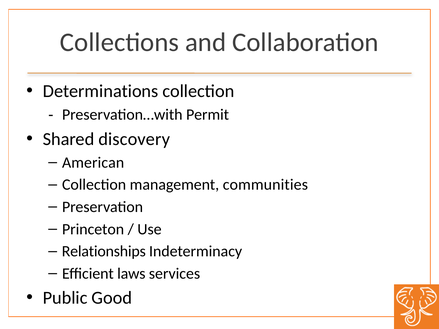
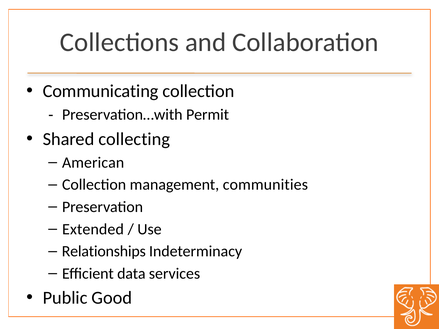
Determinations: Determinations -> Communicating (101, 91)
discovery: discovery -> collecting (134, 139)
Princeton: Princeton -> Extended (93, 229)
laws: laws -> data (131, 274)
